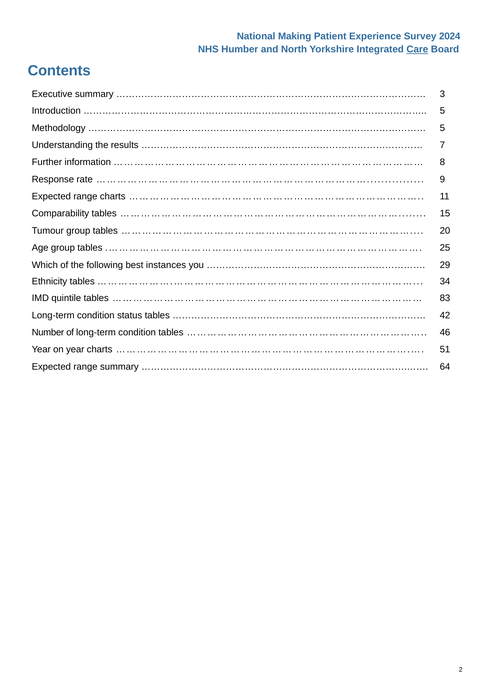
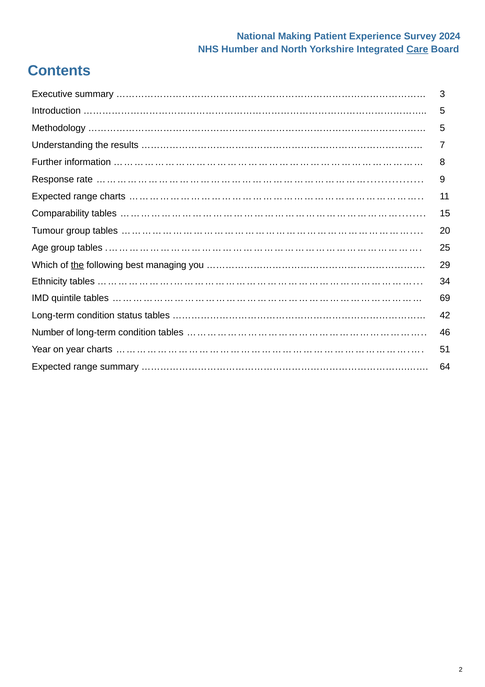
the underline: none -> present (77, 265)
instances: instances -> managing (166, 265)
83: 83 -> 69 (445, 298)
